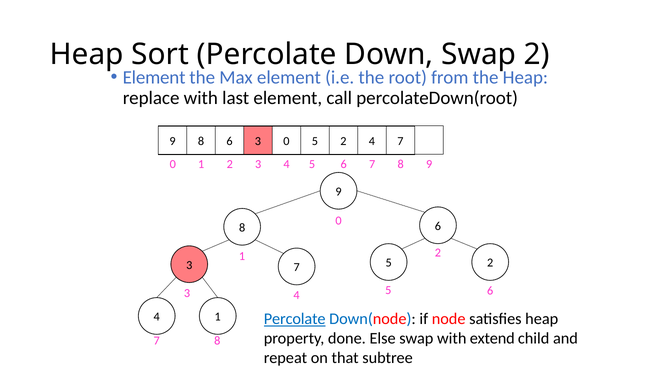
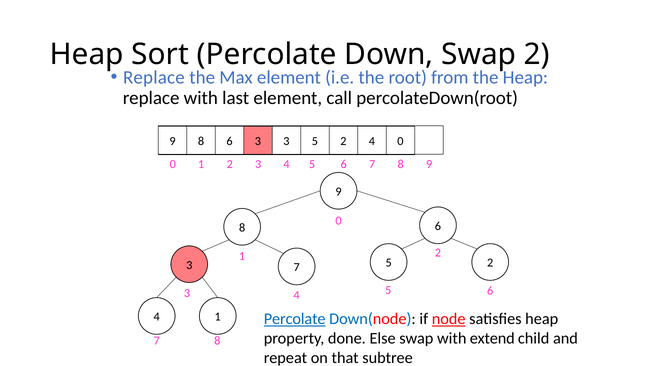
Element: Element -> Replace (154, 77)
3 0: 0 -> 3 (286, 141)
4 7: 7 -> 0 (400, 141)
node underline: none -> present (449, 319)
